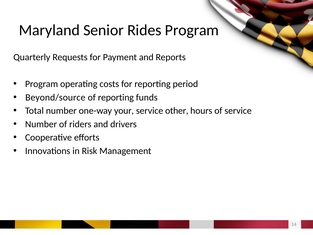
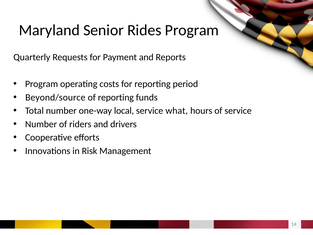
your: your -> local (124, 111)
other: other -> what (177, 111)
